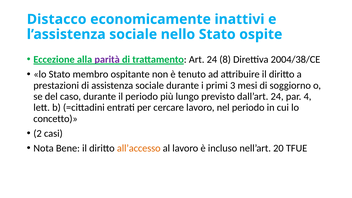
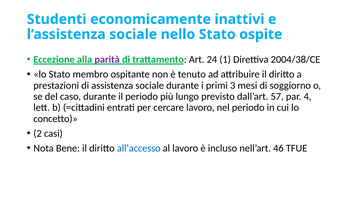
Distacco: Distacco -> Studenti (57, 19)
8: 8 -> 1 (225, 60)
dall’art 24: 24 -> 57 (277, 96)
all’accesso colour: orange -> blue (139, 148)
20: 20 -> 46 (278, 148)
